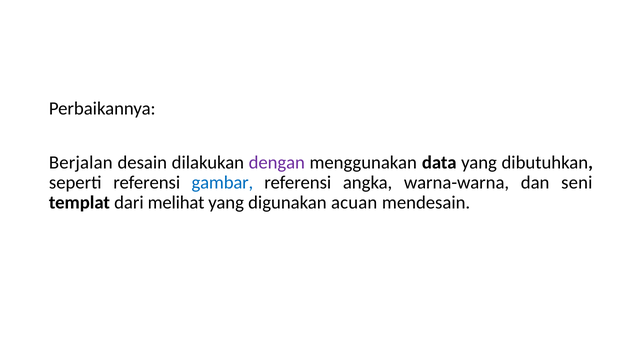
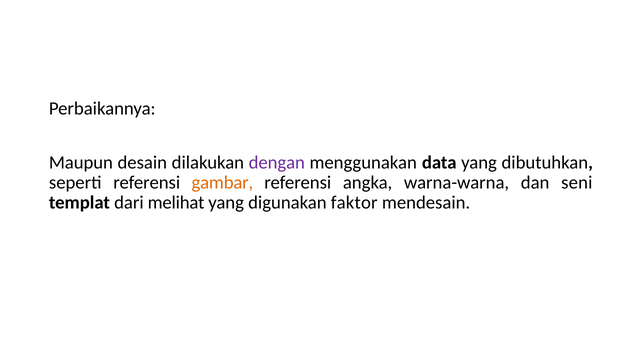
Berjalan: Berjalan -> Maupun (81, 162)
gambar colour: blue -> orange (222, 183)
acuan: acuan -> faktor (354, 203)
